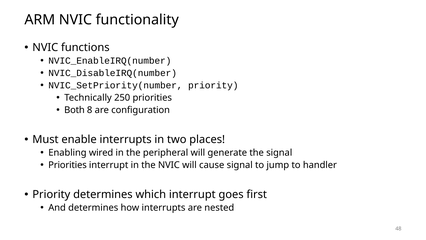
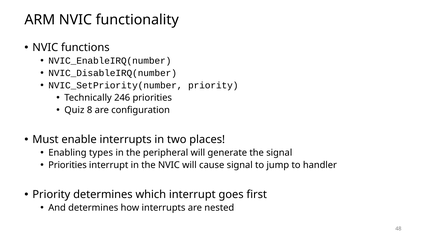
250: 250 -> 246 (122, 98)
Both: Both -> Quiz (74, 110)
wired: wired -> types (101, 153)
